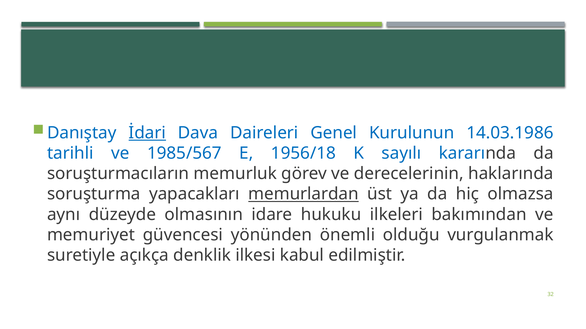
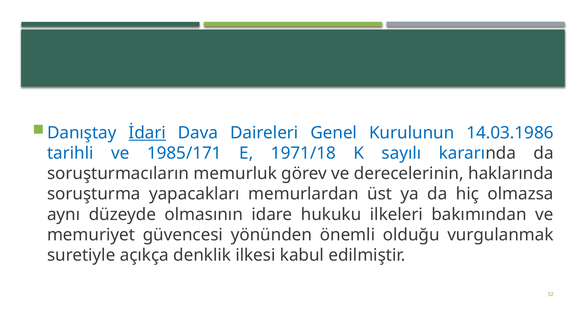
1985/567: 1985/567 -> 1985/171 (184, 153)
1956/18: 1956/18 -> 1971/18 (303, 153)
memurlardan underline: present -> none (303, 194)
